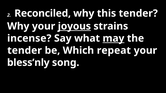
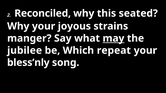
this tender: tender -> seated (138, 13)
joyous underline: present -> none (74, 26)
incense: incense -> manger (29, 38)
tender: tender -> jubilee (25, 51)
